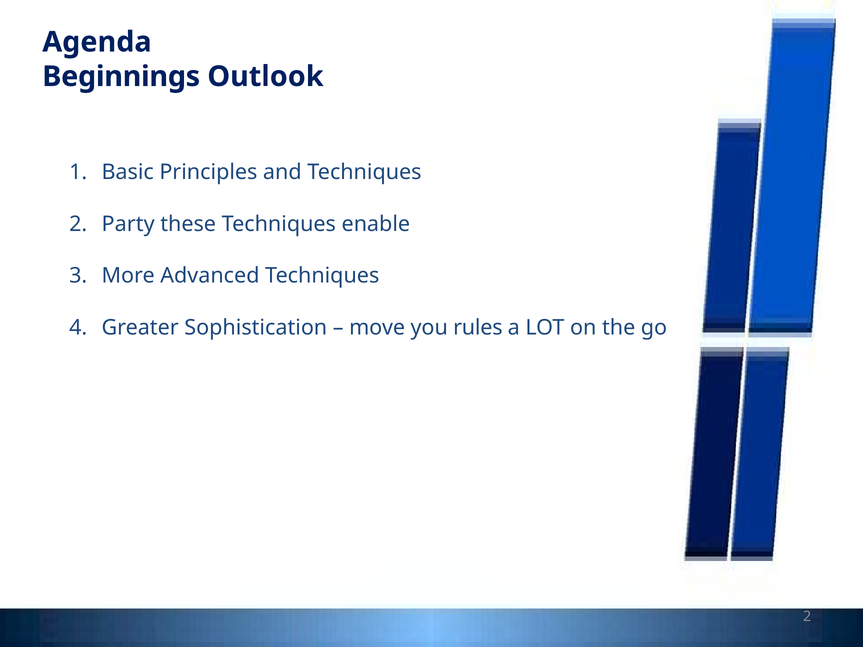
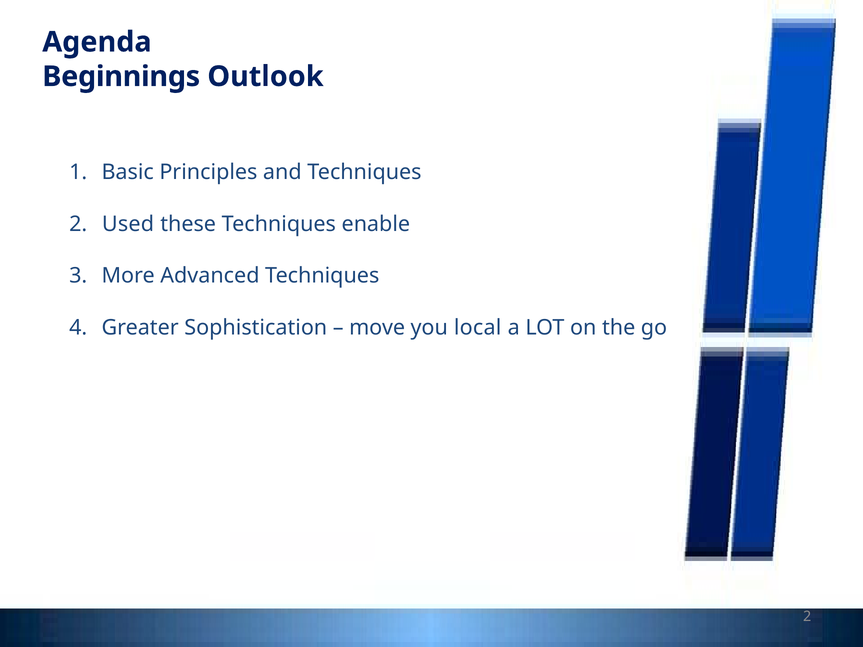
Party: Party -> Used (128, 224)
rules: rules -> local (478, 328)
